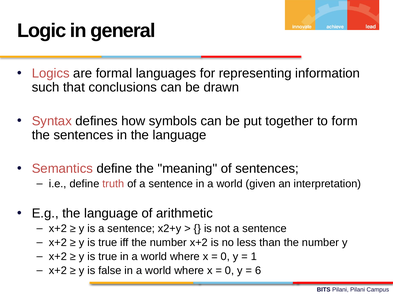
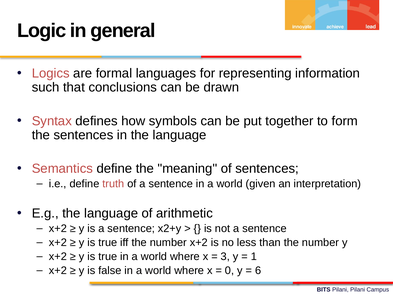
0: 0 -> 3 (225, 256)
